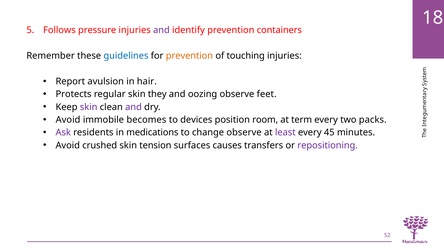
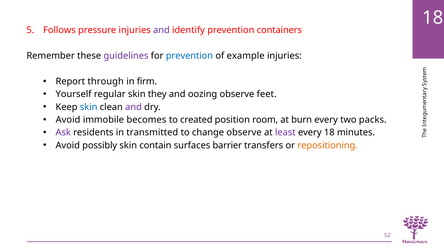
guidelines colour: blue -> purple (126, 56)
prevention colour: orange -> blue (189, 56)
touching: touching -> example (246, 56)
avulsion: avulsion -> through (106, 81)
hair: hair -> firm (147, 81)
Protects: Protects -> Yourself (74, 94)
skin colour: purple -> blue (89, 107)
devices: devices -> created (196, 120)
term: term -> burn (302, 120)
medications: medications -> transmitted (152, 132)
every 45: 45 -> 18 (329, 132)
crushed: crushed -> possibly (100, 145)
tension: tension -> contain (155, 145)
causes: causes -> barrier (227, 145)
repositioning colour: purple -> orange (328, 145)
